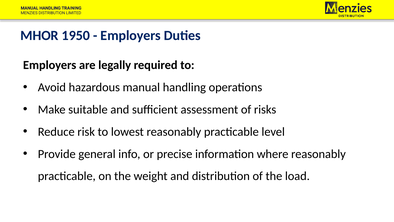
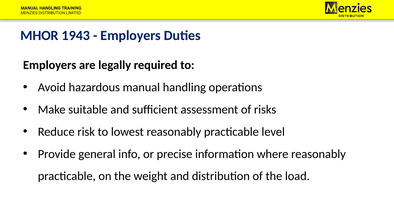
1950: 1950 -> 1943 (76, 36)
